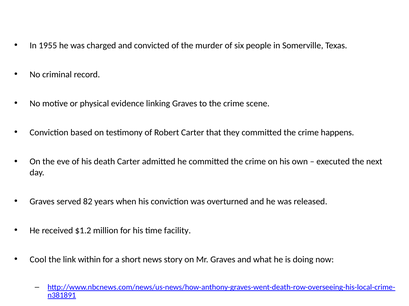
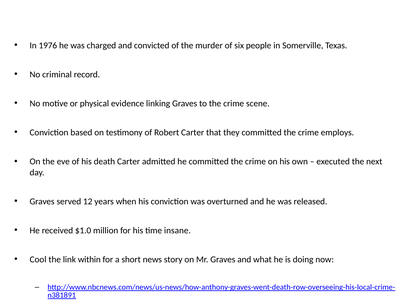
1955: 1955 -> 1976 (48, 46)
happens: happens -> employs (337, 133)
82: 82 -> 12 (88, 202)
$1.2: $1.2 -> $1.0 (83, 231)
facility: facility -> insane (177, 231)
